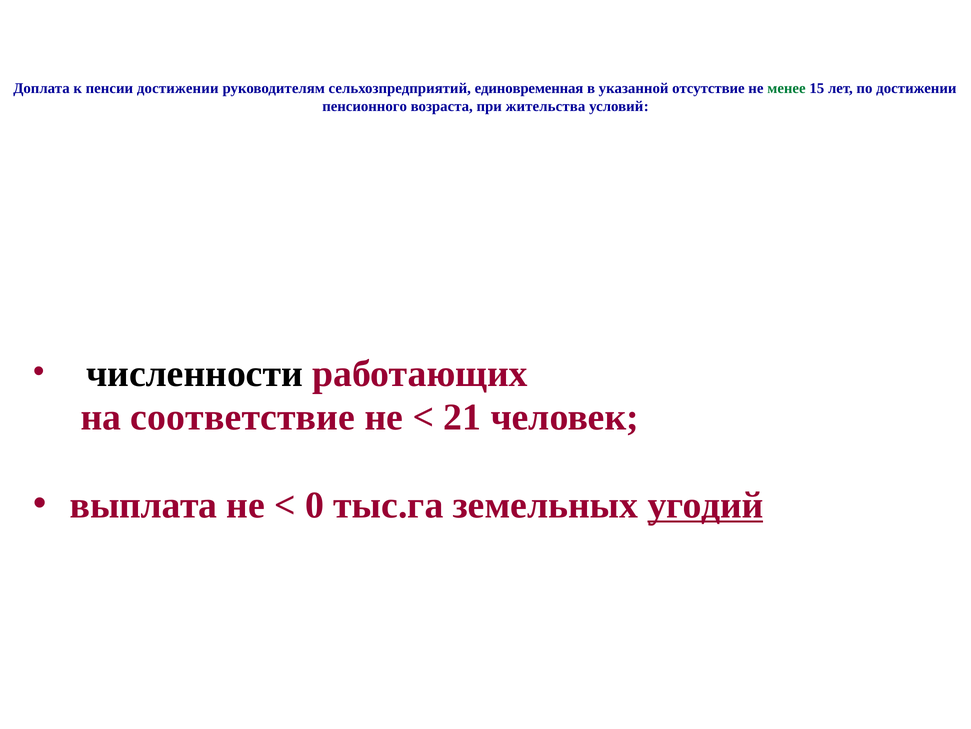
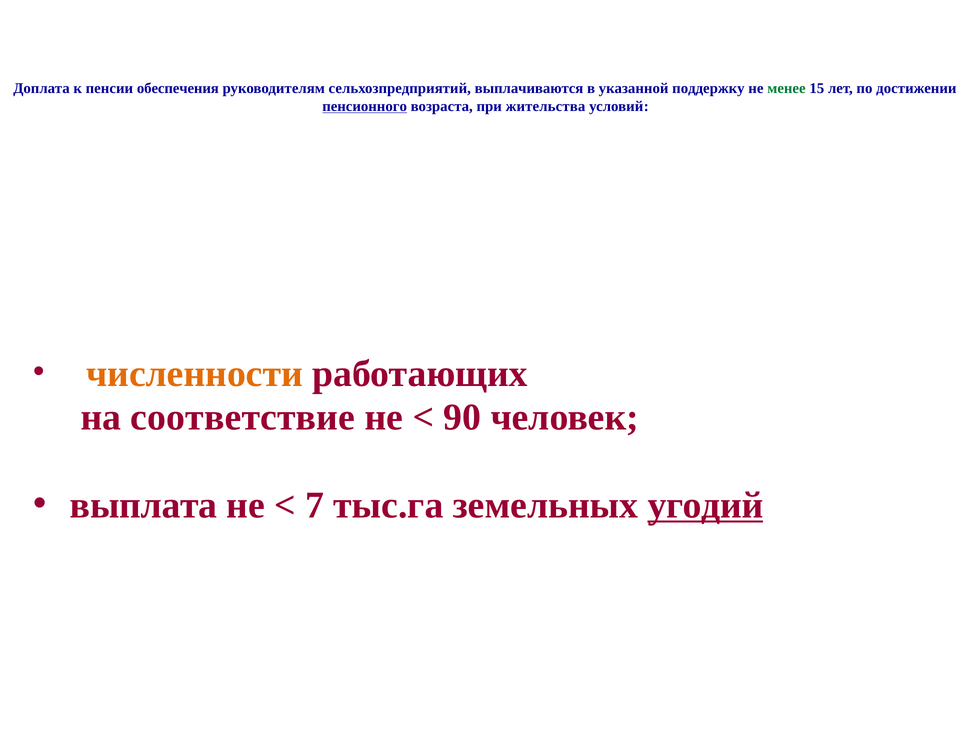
пенсии достижении: достижении -> обеспечения (178, 88)
единовременная: единовременная -> выплачиваются (529, 88)
отсутствие: отсутствие -> поддержку (708, 88)
пенсионного underline: none -> present (365, 106)
численности colour: black -> orange (195, 373)
21: 21 -> 90 (462, 417)
0: 0 -> 7 (315, 505)
